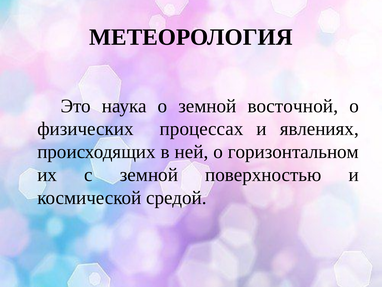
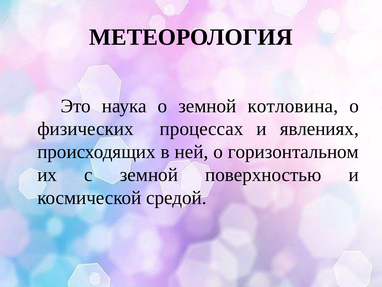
восточной: восточной -> котловина (293, 106)
